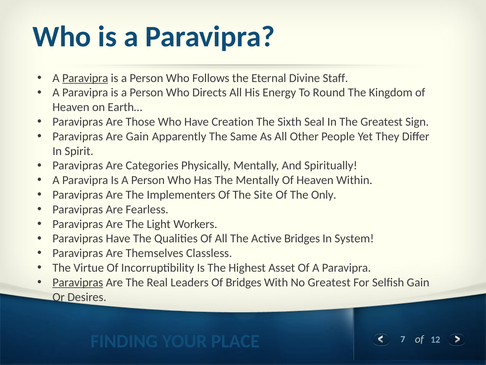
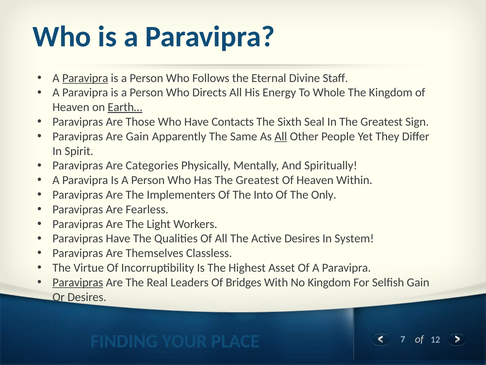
Round: Round -> Whole (329, 93)
Earth… underline: none -> present (125, 107)
Creation: Creation -> Contacts (233, 122)
All underline: none -> present (281, 136)
Has The Mentally: Mentally -> Greatest (257, 180)
Site: Site -> Into (263, 195)
Active Bridges: Bridges -> Desires (302, 238)
No Greatest: Greatest -> Kingdom (329, 282)
